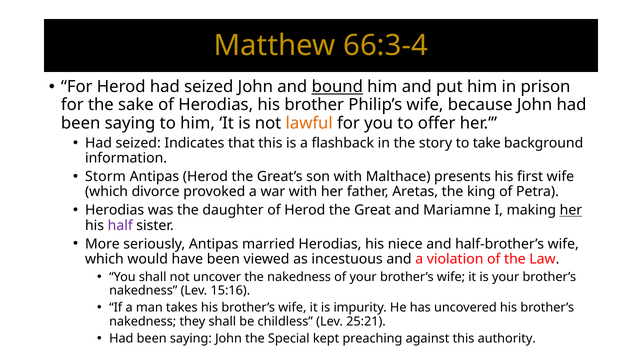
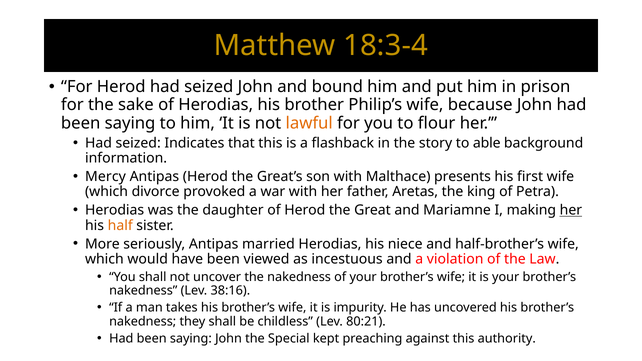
66:3-4: 66:3-4 -> 18:3-4 (386, 45)
bound underline: present -> none (337, 87)
offer: offer -> flour (437, 123)
take: take -> able (487, 143)
Storm: Storm -> Mercy (105, 177)
half colour: purple -> orange (120, 225)
15:16: 15:16 -> 38:16 (230, 291)
25:21: 25:21 -> 80:21 (366, 321)
